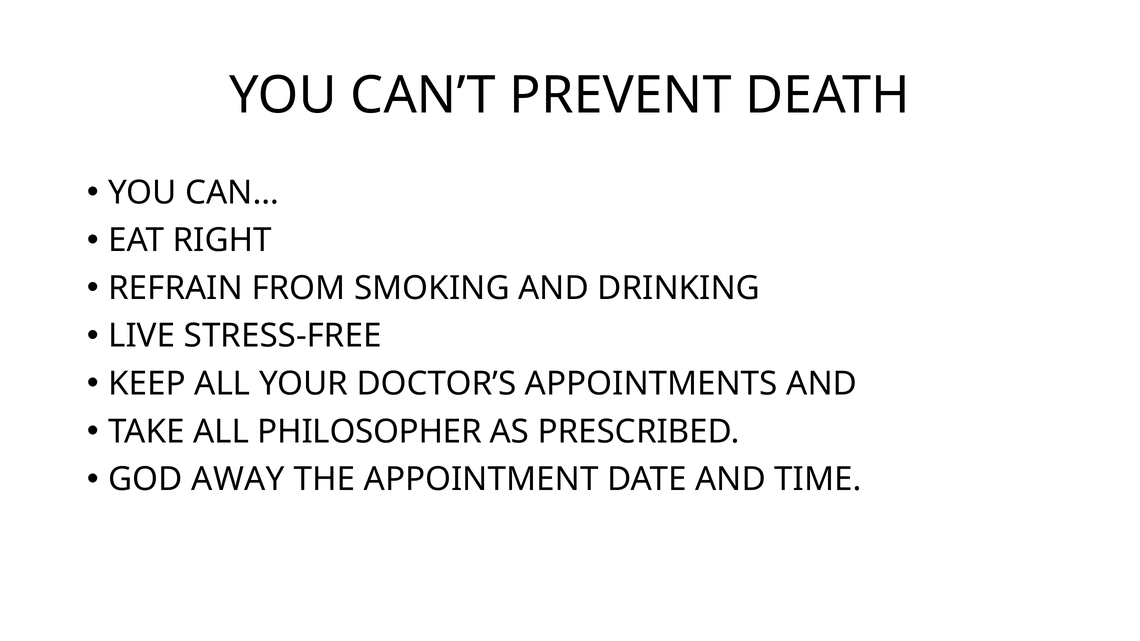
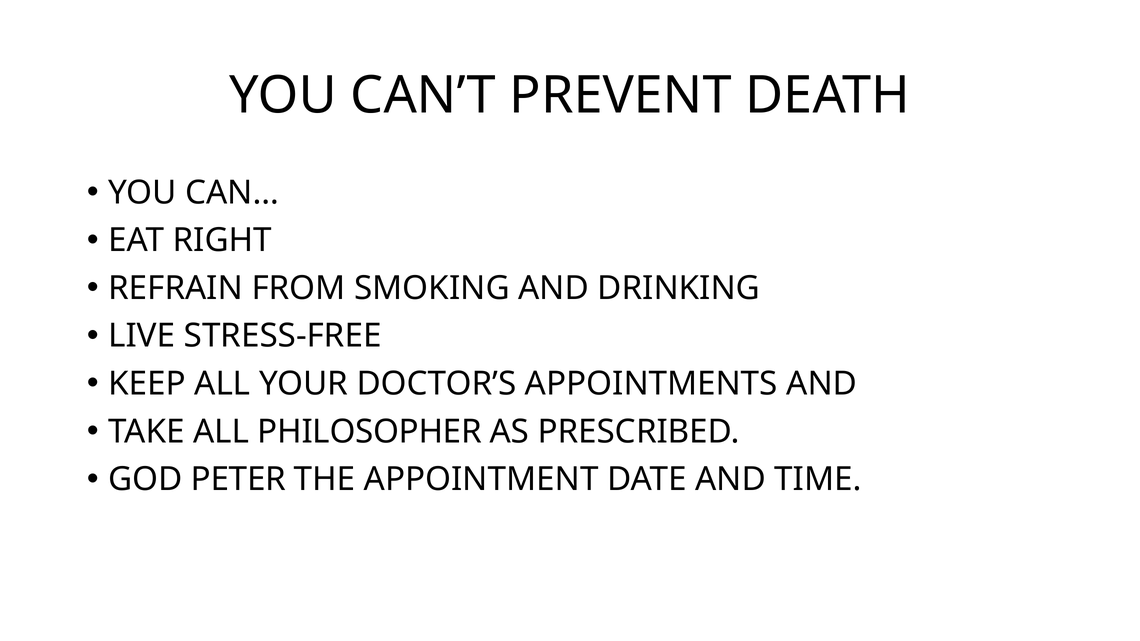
AWAY: AWAY -> PETER (238, 480)
